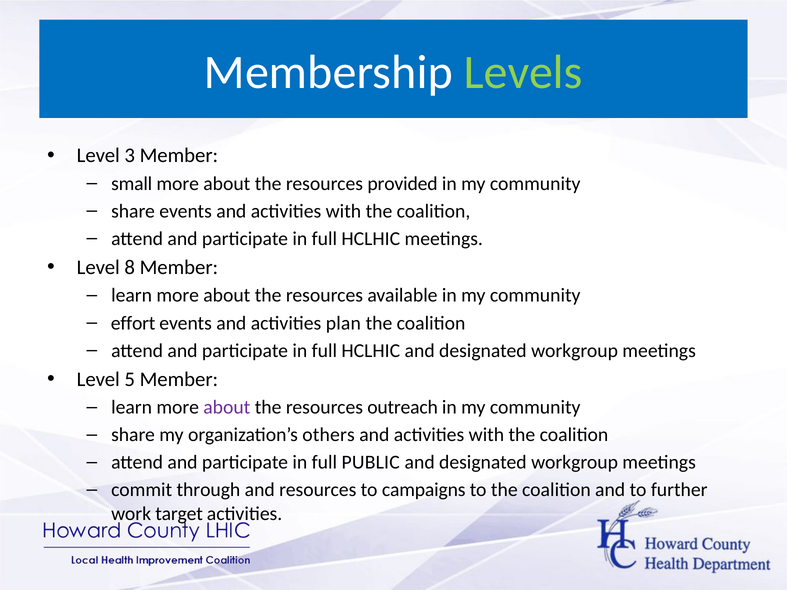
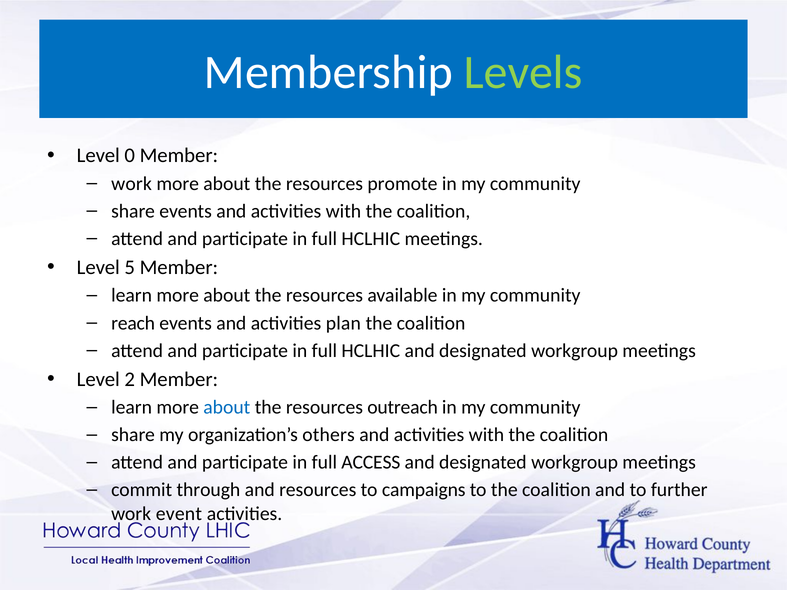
3: 3 -> 0 (130, 156)
small: small -> work (132, 184)
provided: provided -> promote (402, 184)
8: 8 -> 5 (130, 267)
effort: effort -> reach (133, 323)
5: 5 -> 2 (130, 379)
about colour: purple -> blue (227, 408)
PUBLIC: PUBLIC -> ACCESS (371, 463)
target: target -> event (179, 514)
